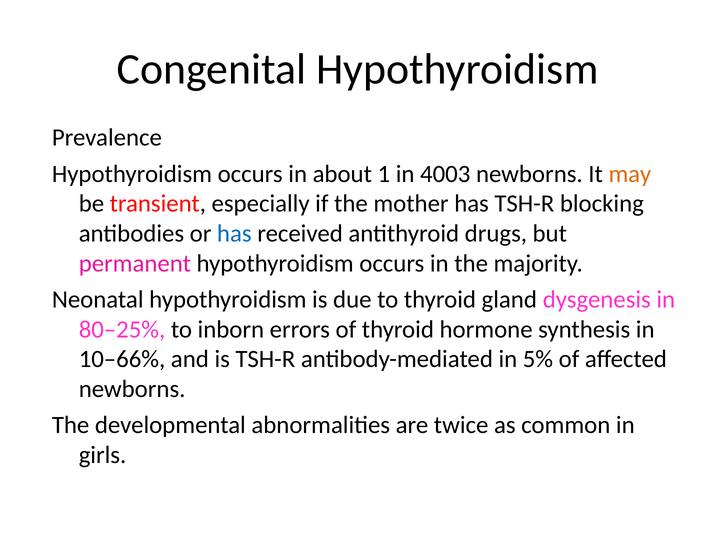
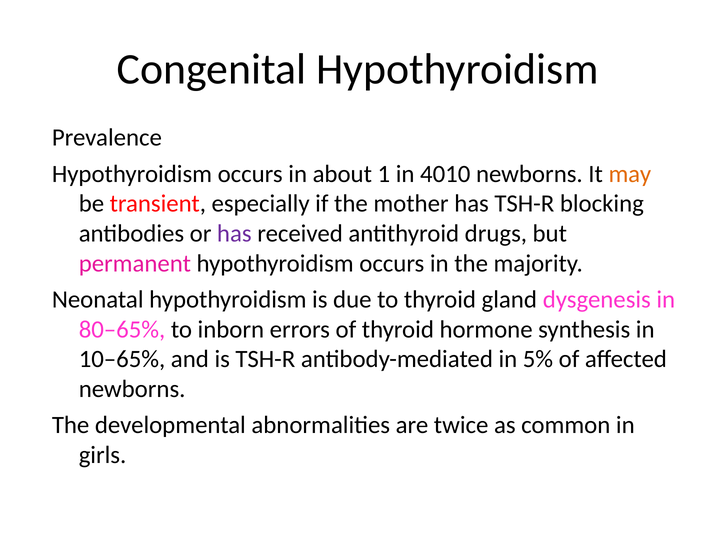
4003: 4003 -> 4010 (445, 174)
has colour: blue -> purple (234, 234)
80–25%: 80–25% -> 80–65% (122, 329)
10–66%: 10–66% -> 10–65% (122, 359)
